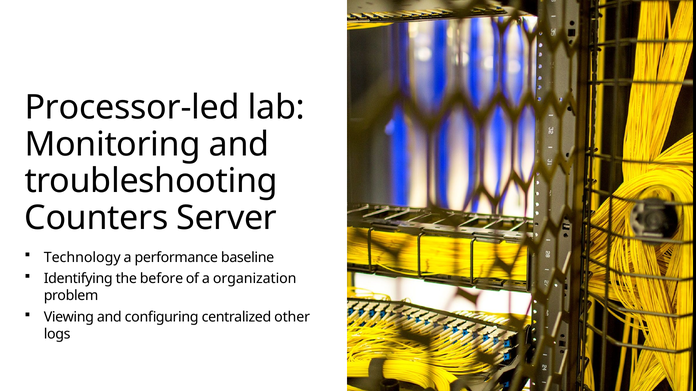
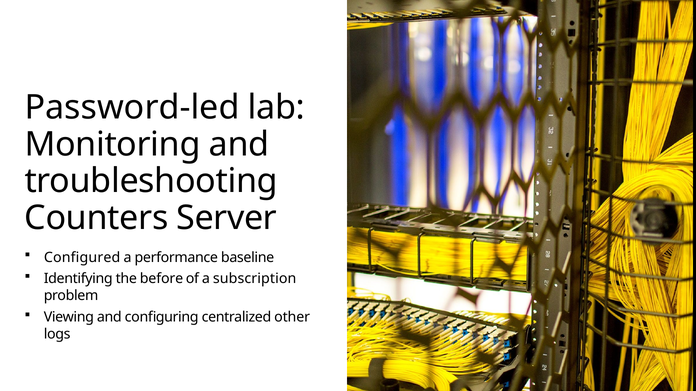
Processor-led: Processor-led -> Password-led (132, 108)
Technology: Technology -> Configured (82, 258)
organization: organization -> subscription (255, 279)
